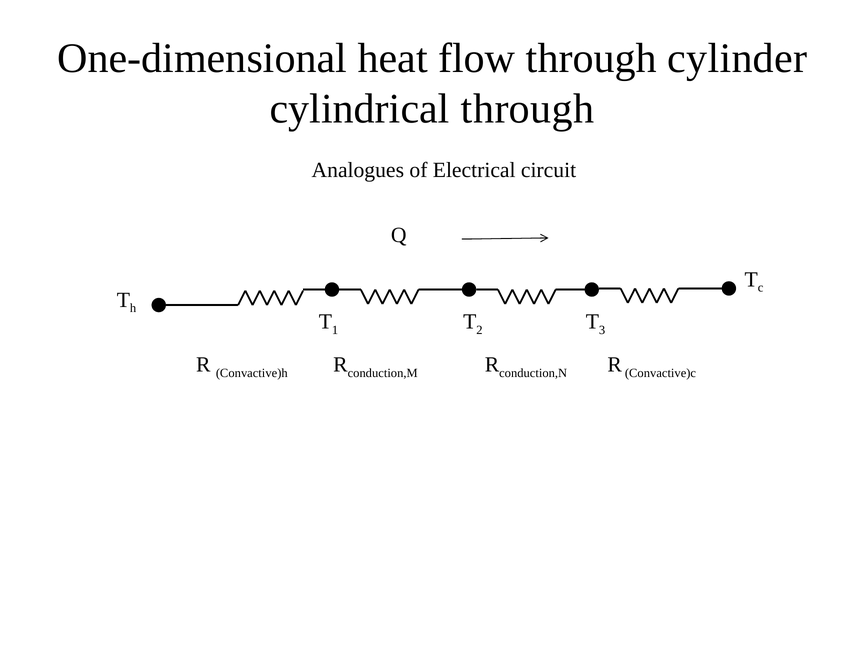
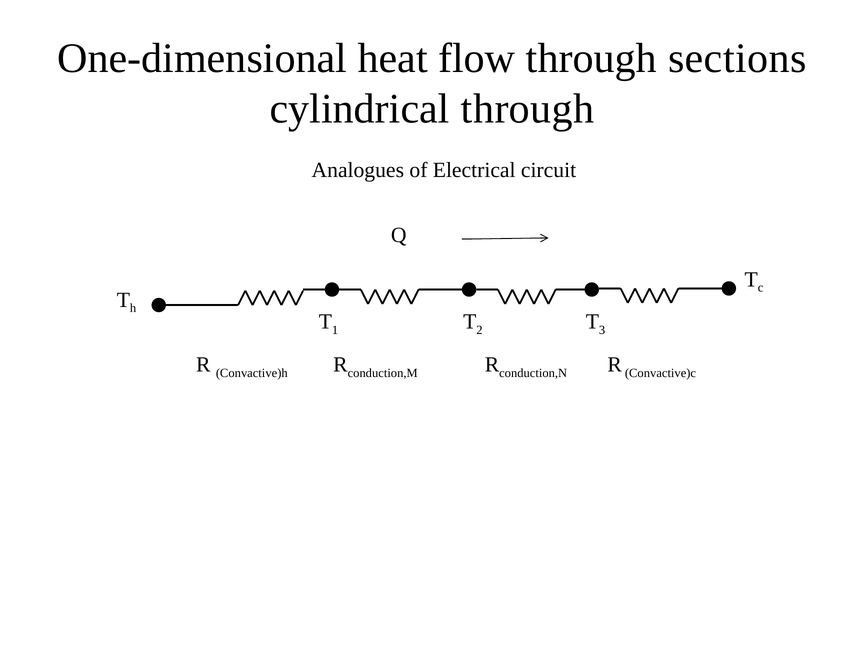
cylinder: cylinder -> sections (737, 59)
